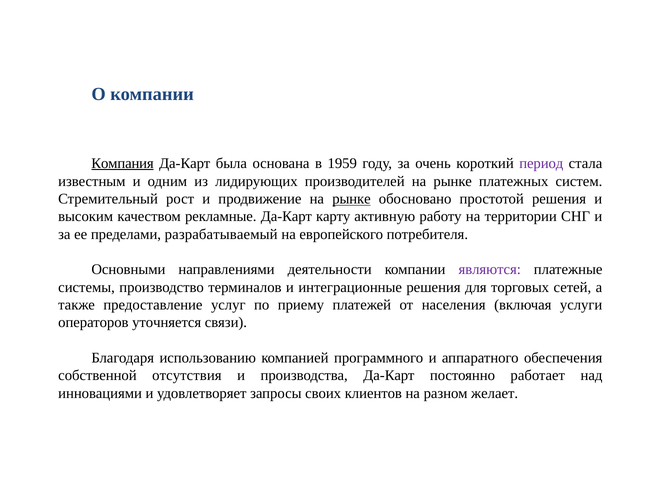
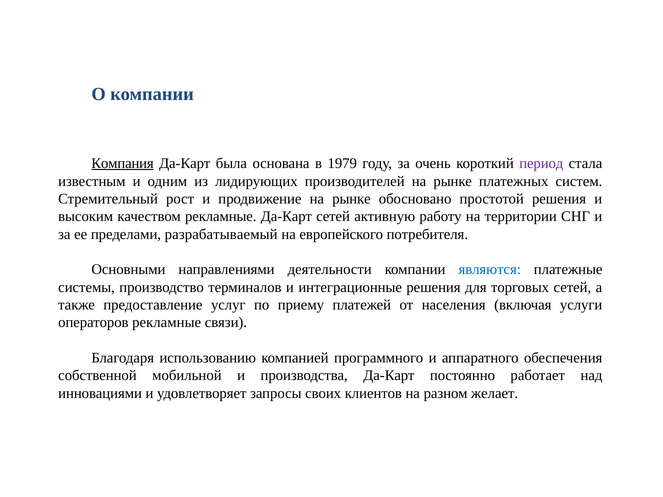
1959: 1959 -> 1979 (342, 163)
рынке underline: present -> none (351, 199)
Да-Карт карту: карту -> сетей (333, 217)
являются colour: purple -> blue (490, 270)
операторов уточняется: уточняется -> рекламные (167, 323)
отсутствия: отсутствия -> мобильной (187, 376)
